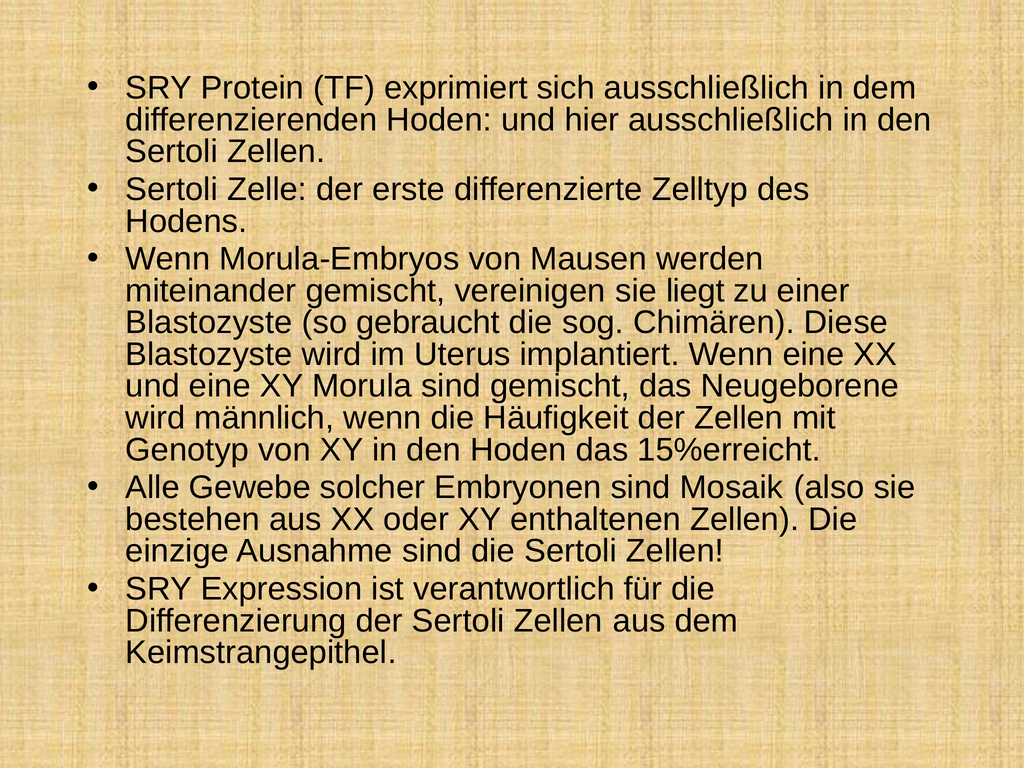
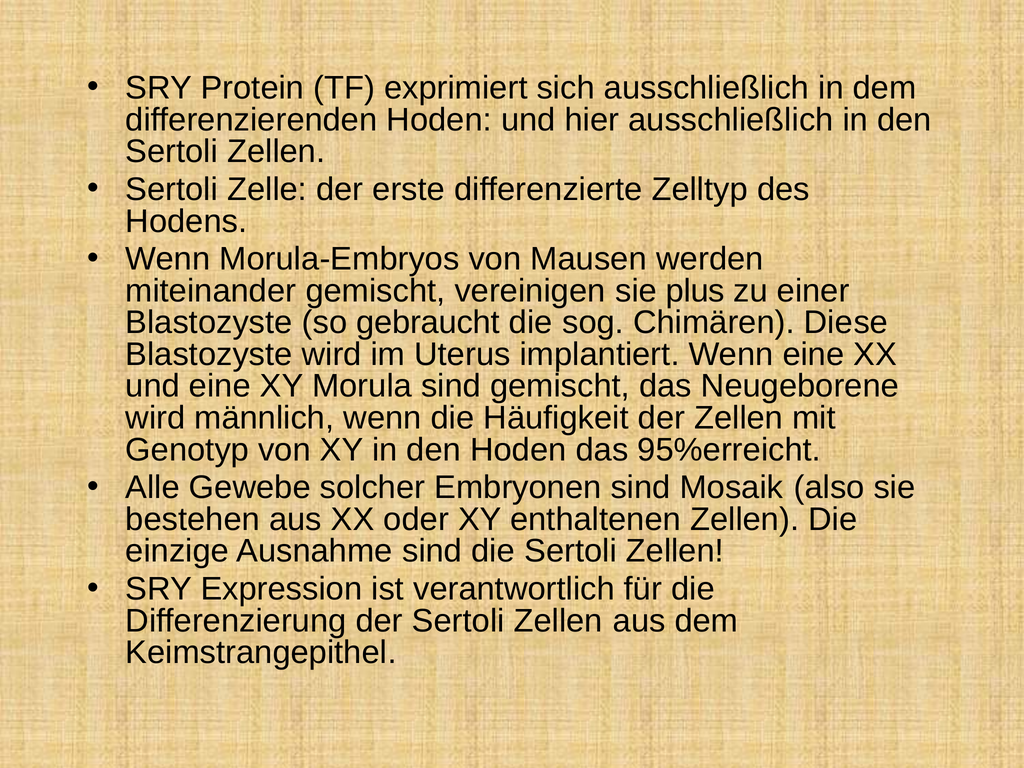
liegt: liegt -> plus (695, 291)
15%erreicht: 15%erreicht -> 95%erreicht (729, 450)
